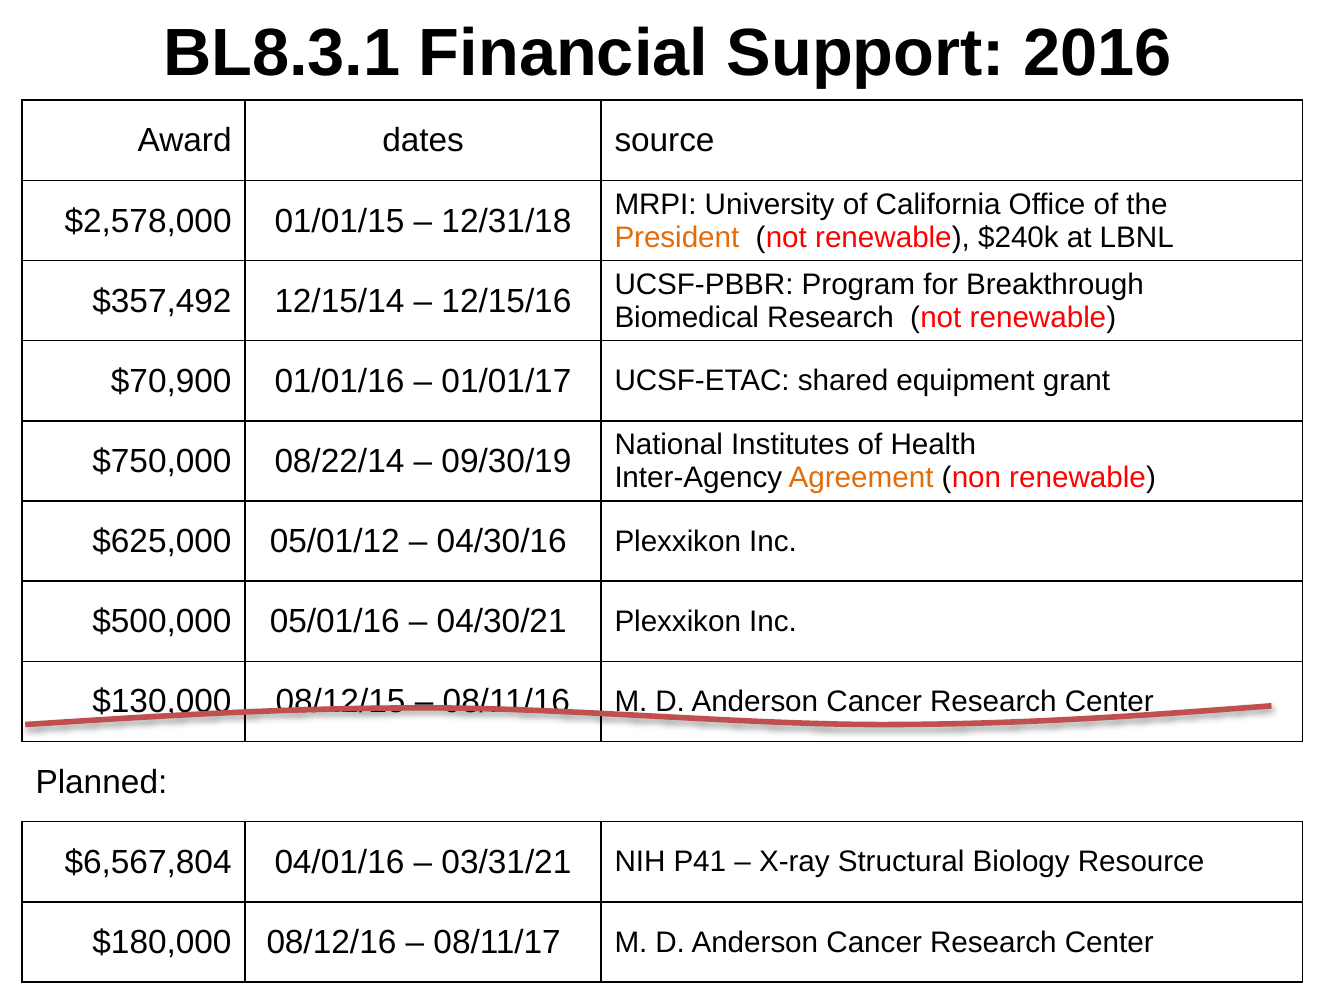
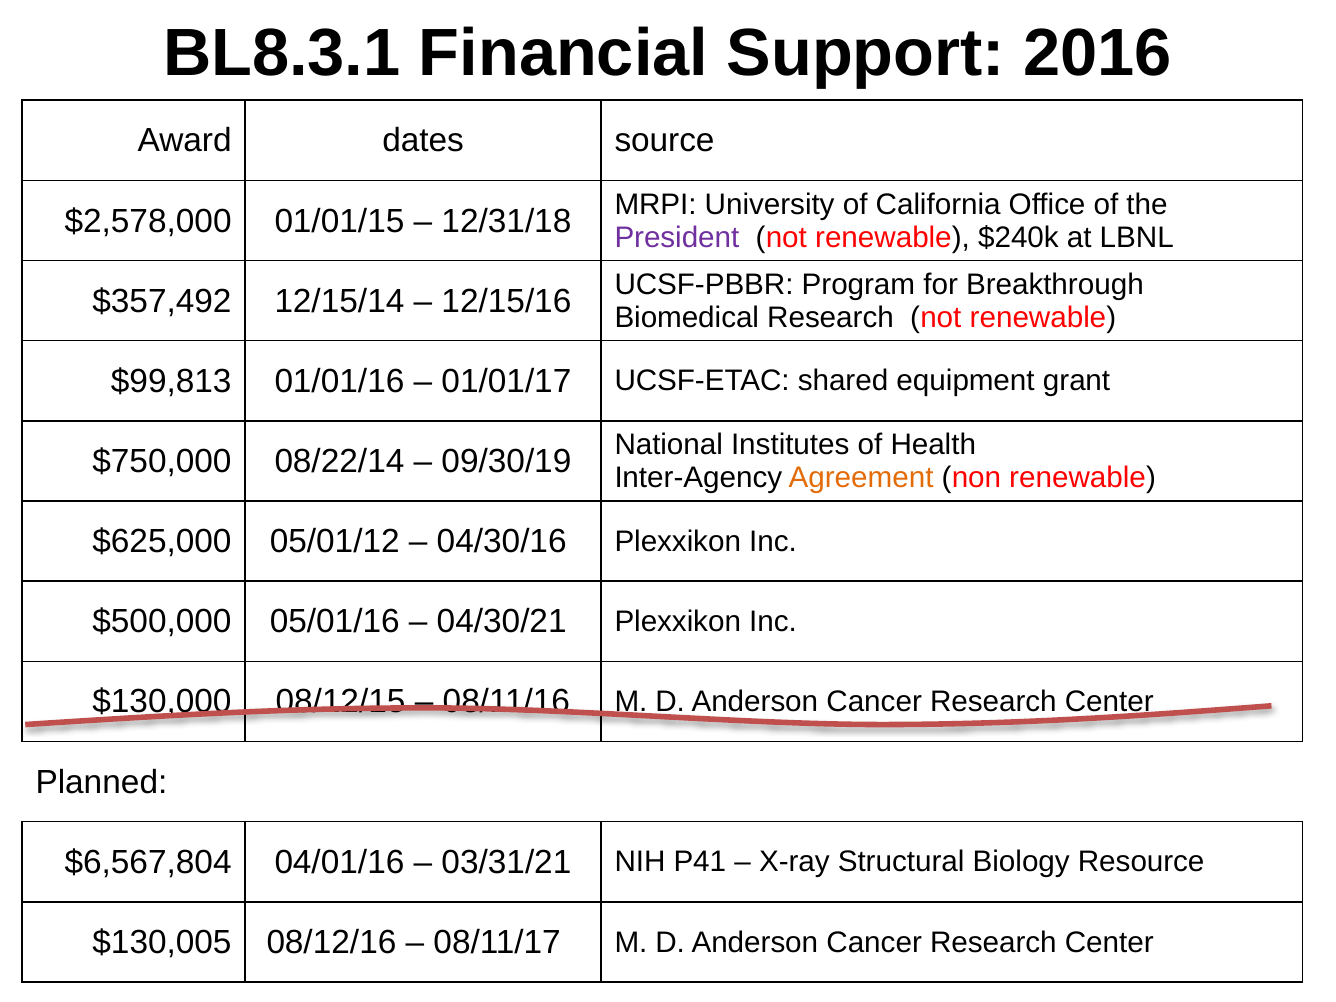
President colour: orange -> purple (677, 237)
$70,900: $70,900 -> $99,813 (171, 381)
$180,000: $180,000 -> $130,005 (162, 942)
